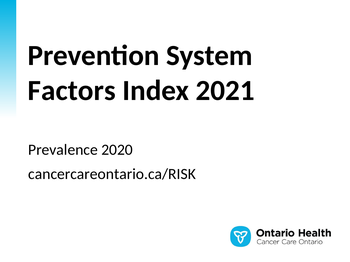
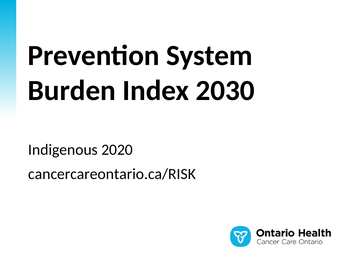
Factors: Factors -> Burden (72, 91)
2021: 2021 -> 2030 (225, 91)
Prevalence: Prevalence -> Indigenous (63, 150)
